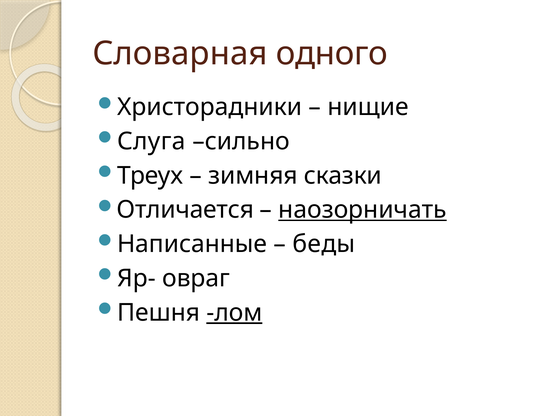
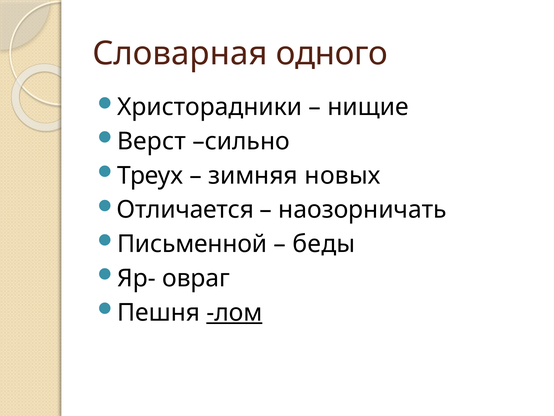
Слуга: Слуга -> Верст (151, 141)
сказки: сказки -> новых (343, 175)
наозорничать underline: present -> none (362, 210)
Написанные: Написанные -> Письменной (192, 244)
